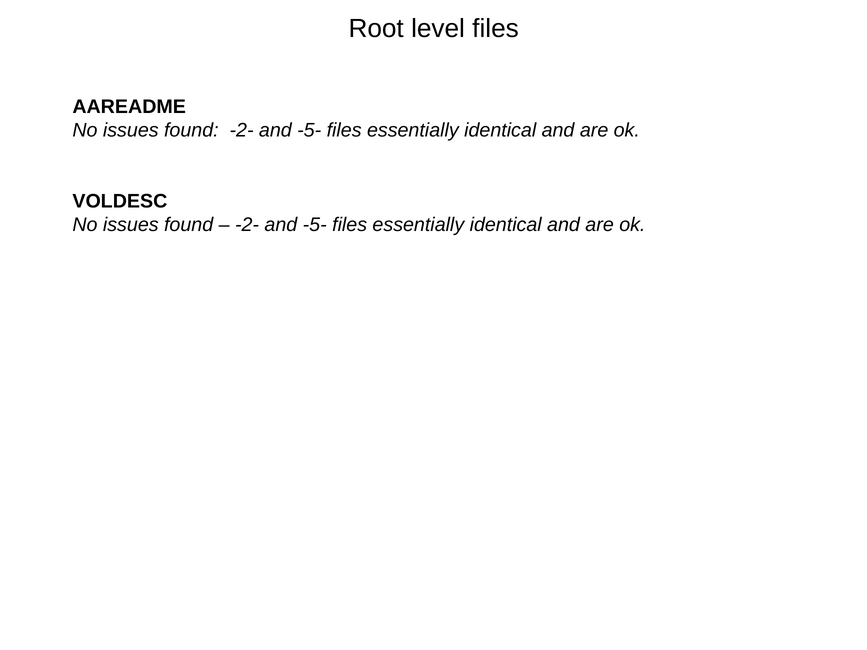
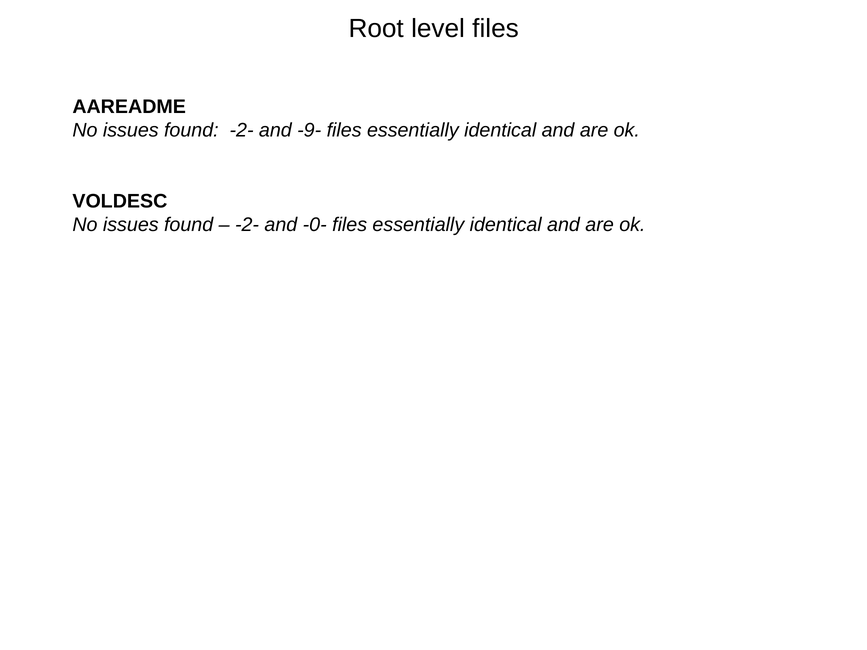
found -2- and -5-: -5- -> -9- (309, 130)
-5-: -5- -> -0- (315, 225)
